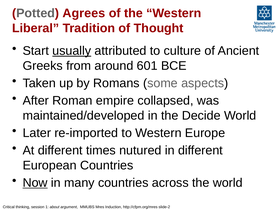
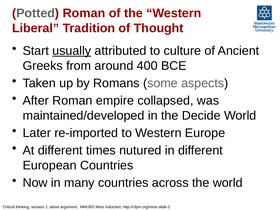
Potted Agrees: Agrees -> Roman (84, 13)
601: 601 -> 400 (147, 66)
Now underline: present -> none (35, 183)
